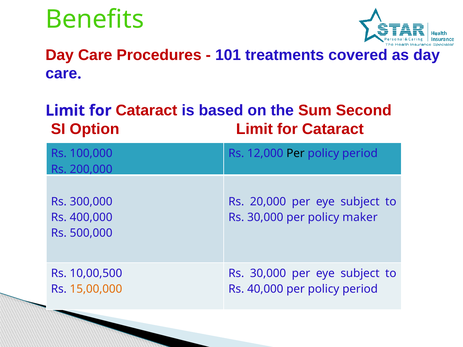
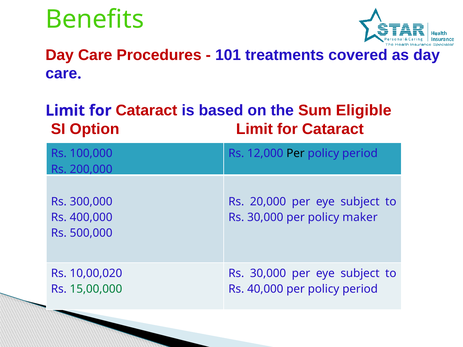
Second: Second -> Eligible (364, 111)
10,00,500: 10,00,500 -> 10,00,020 (96, 274)
15,00,000 colour: orange -> green (96, 289)
